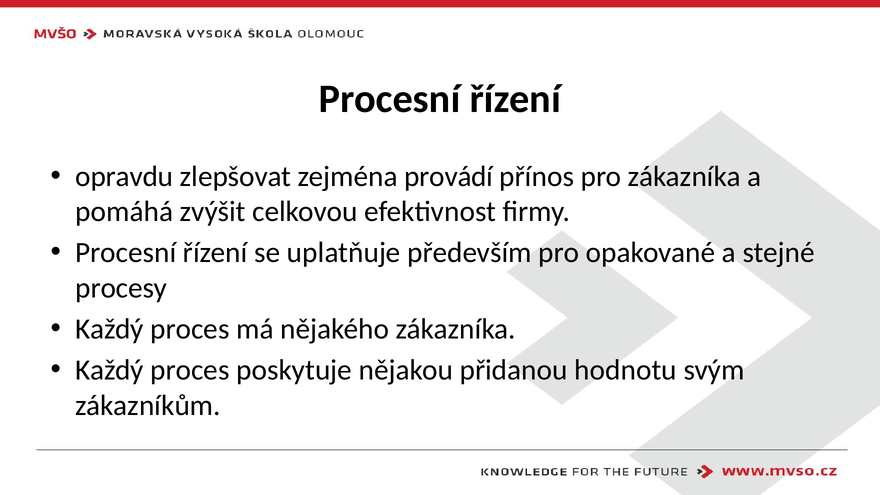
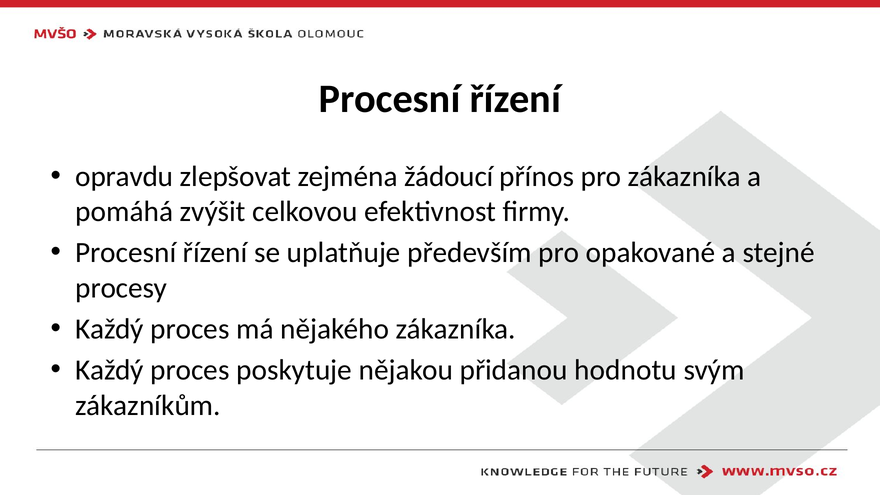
provádí: provádí -> žádoucí (449, 176)
